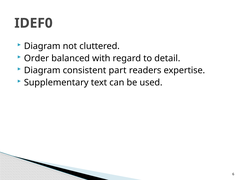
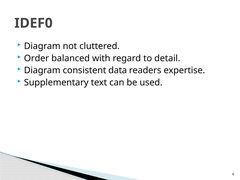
part: part -> data (118, 70)
